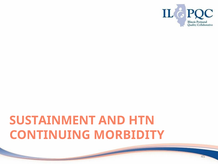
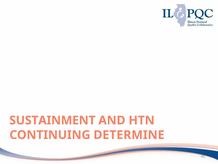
MORBIDITY: MORBIDITY -> DETERMINE (129, 135)
